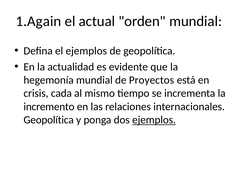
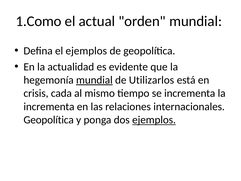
1.Again: 1.Again -> 1.Como (39, 21)
mundial underline: none -> present (94, 80)
Proyectos: Proyectos -> Utilizarlos (151, 80)
incremento: incremento -> incrementa (49, 106)
